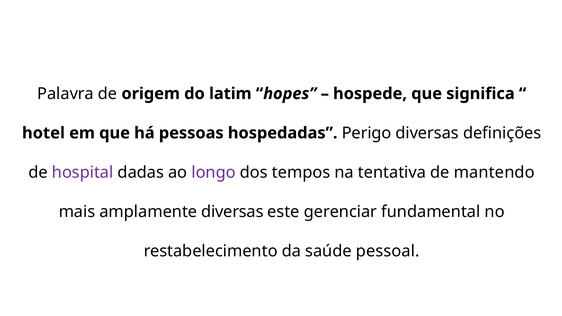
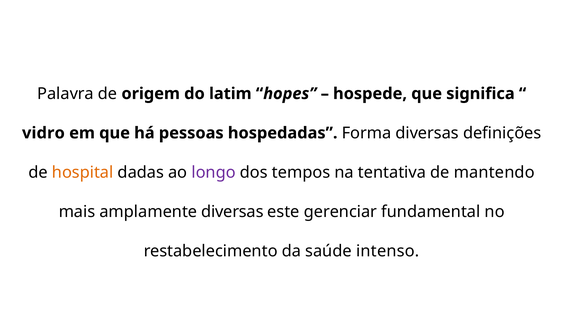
hotel: hotel -> vidro (43, 133)
Perigo: Perigo -> Forma (367, 133)
hospital colour: purple -> orange (83, 172)
pessoal: pessoal -> intenso (388, 251)
